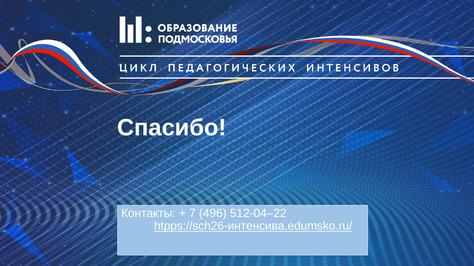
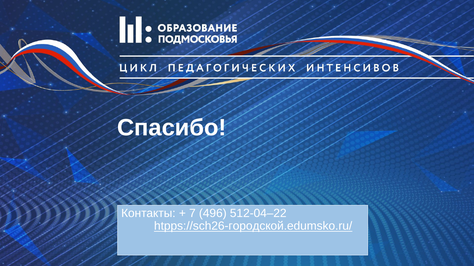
htpps://sch26-интенсива.edumsko.ru/: htpps://sch26-интенсива.edumsko.ru/ -> htpps://sch26-городской.edumsko.ru/ (253, 227)
